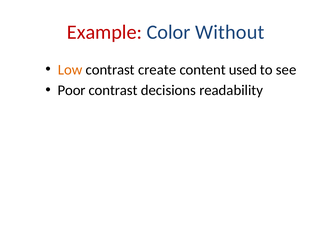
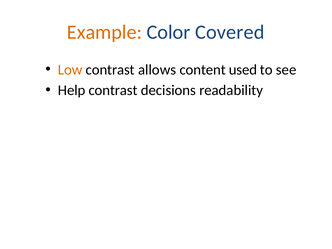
Example colour: red -> orange (105, 32)
Without: Without -> Covered (230, 32)
create: create -> allows (157, 70)
Poor: Poor -> Help (72, 90)
